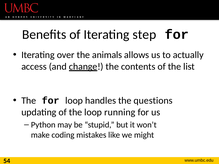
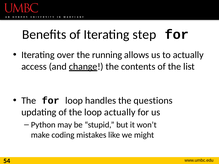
animals: animals -> running (107, 55)
loop running: running -> actually (120, 112)
